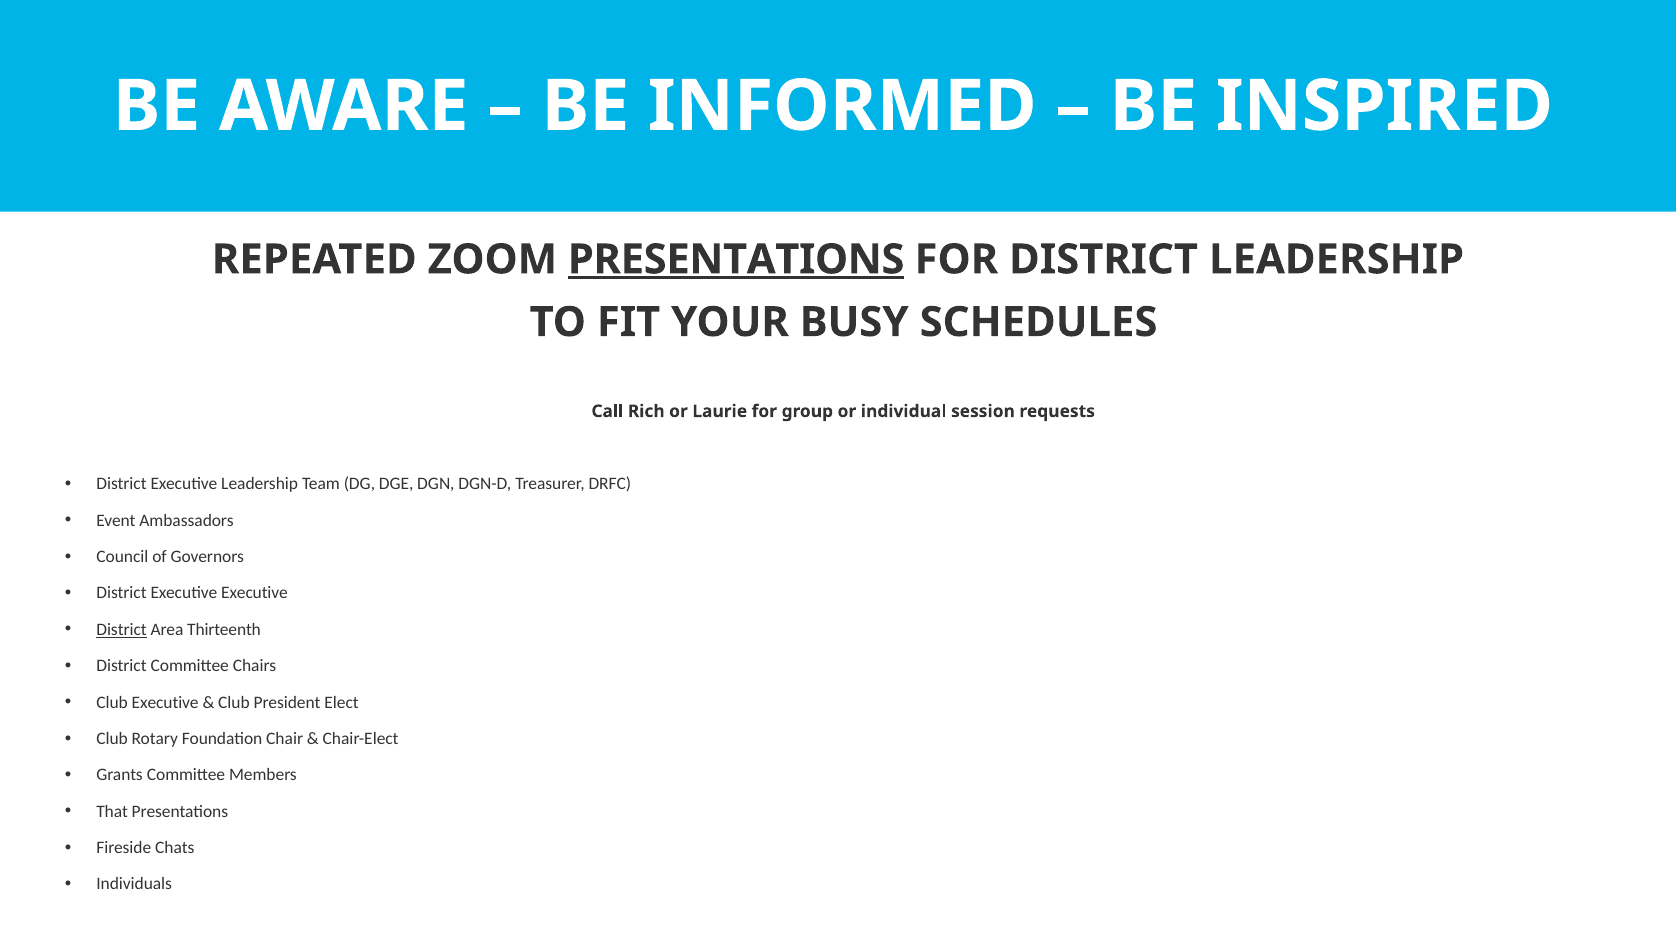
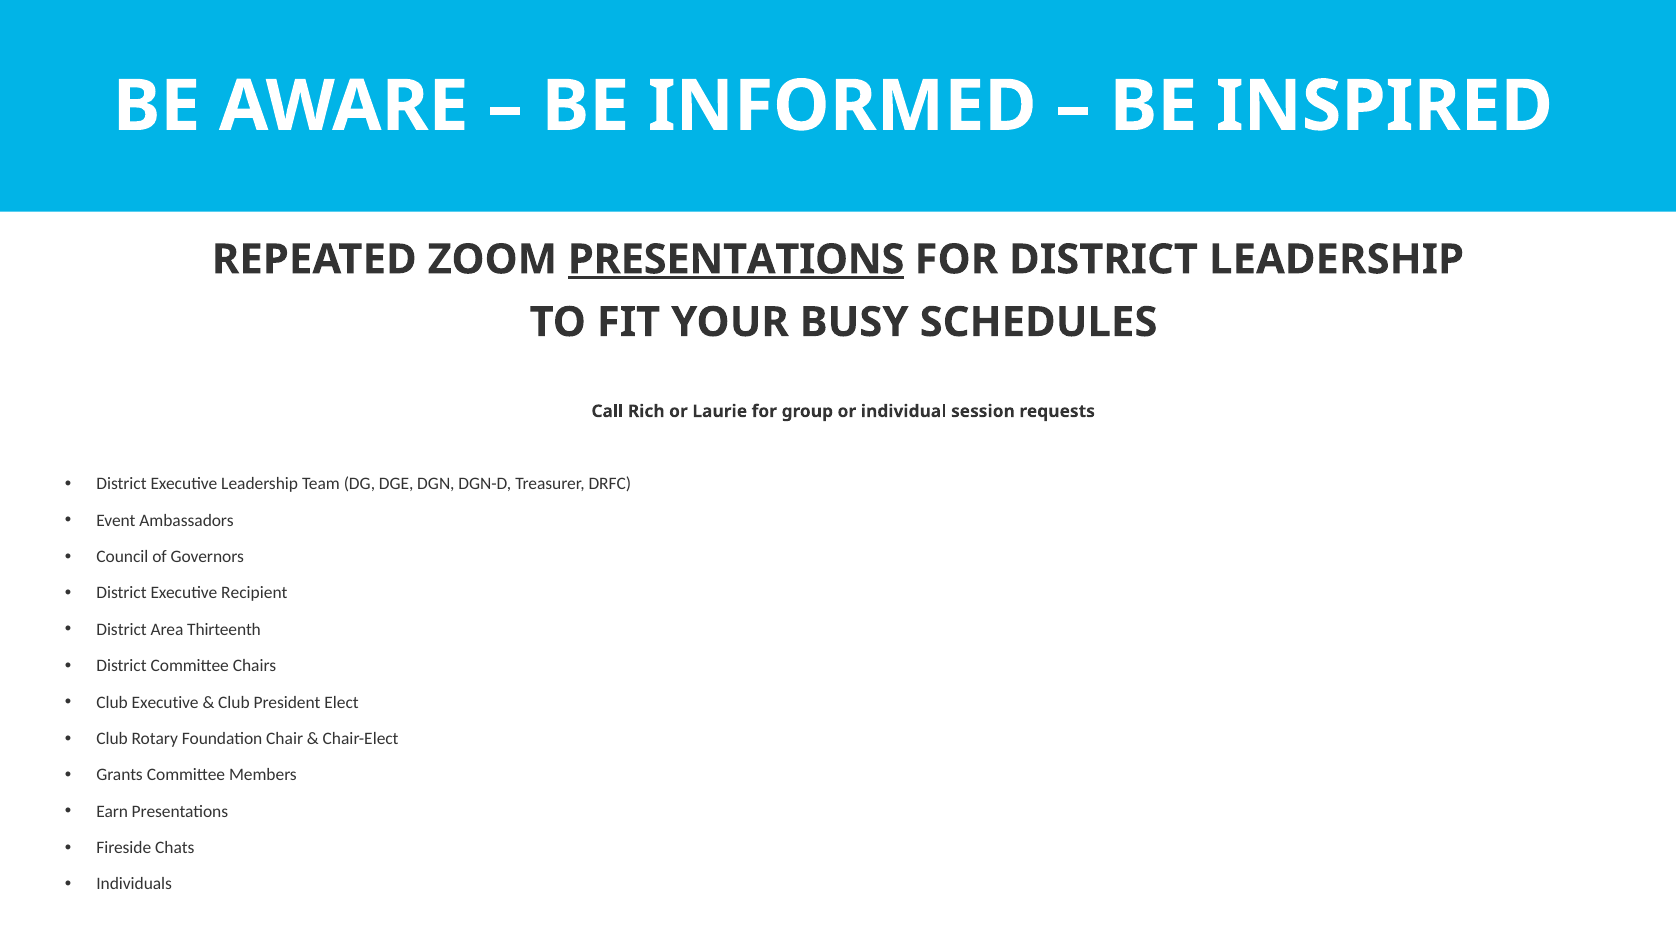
Executive Executive: Executive -> Recipient (254, 593)
District underline: present -> none (122, 629)
That: That -> Earn (112, 811)
